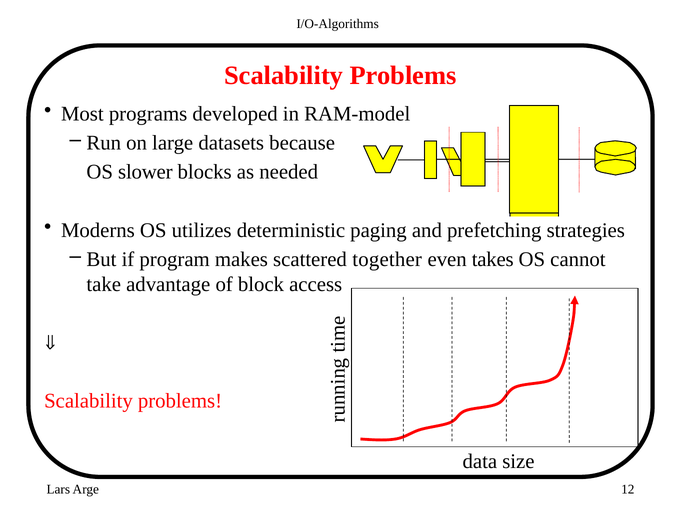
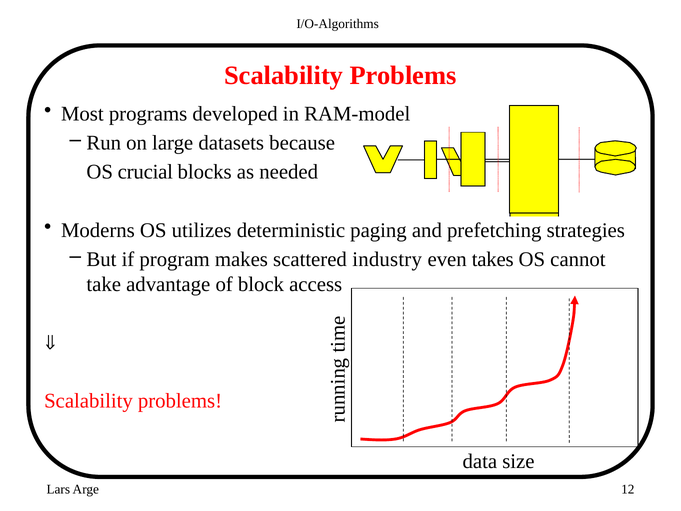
slower: slower -> crucial (145, 172)
together: together -> industry (387, 259)
